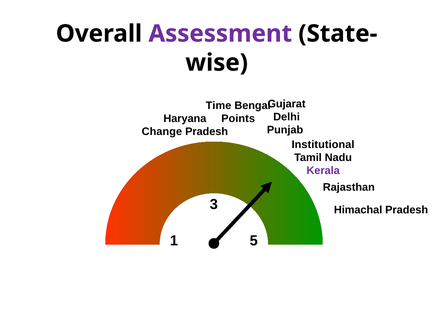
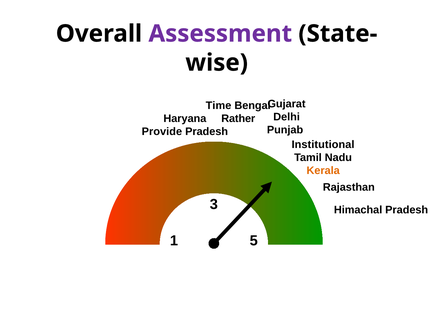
Points: Points -> Rather (238, 118)
Change: Change -> Provide (162, 131)
Kerala colour: purple -> orange (323, 170)
